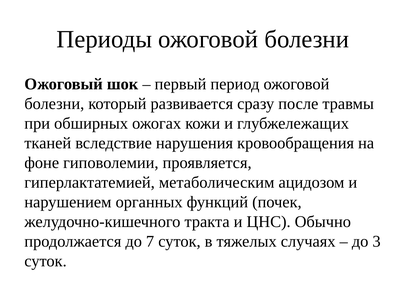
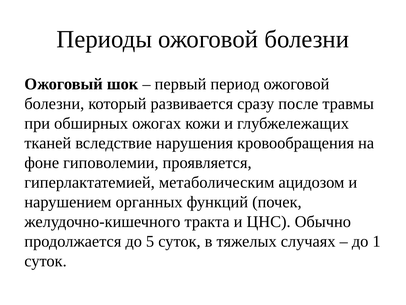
7: 7 -> 5 (150, 241)
3: 3 -> 1 (377, 241)
